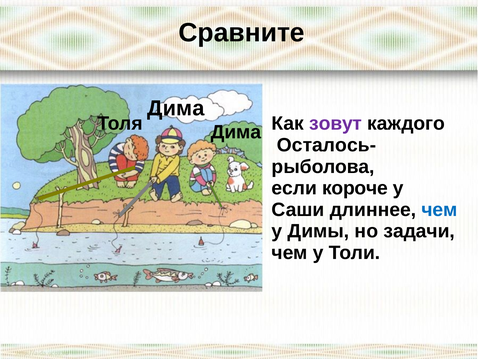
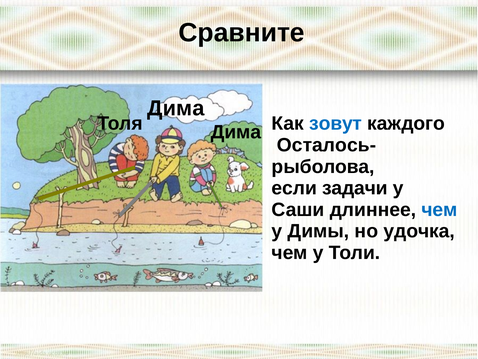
зовут colour: purple -> blue (336, 123)
короче: короче -> задачи (355, 188)
задачи: задачи -> удочка (419, 231)
